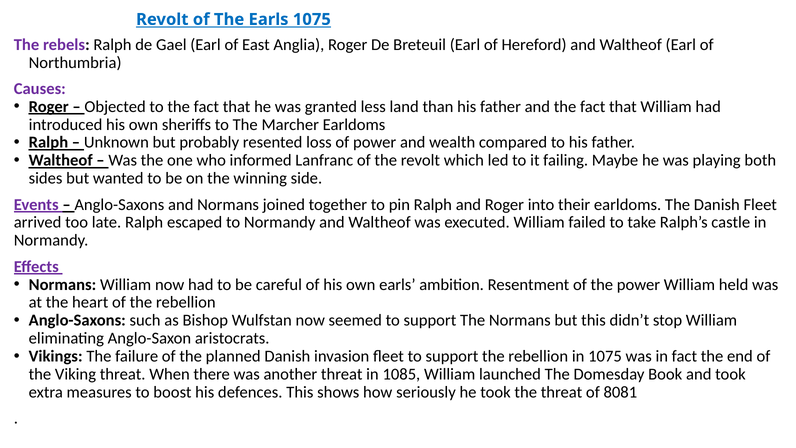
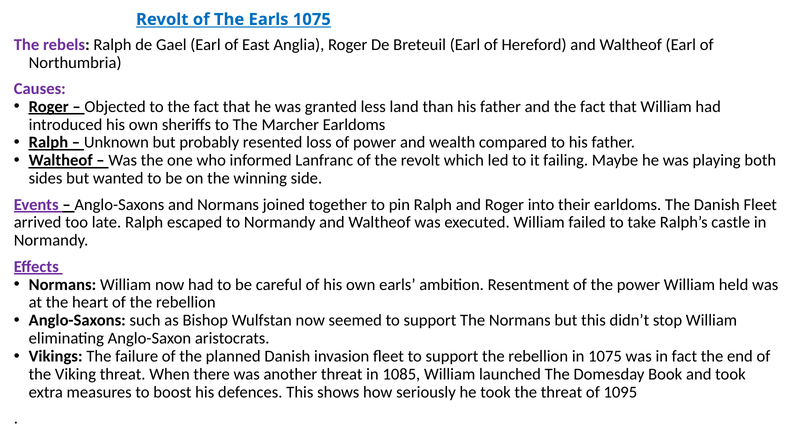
8081: 8081 -> 1095 (620, 392)
